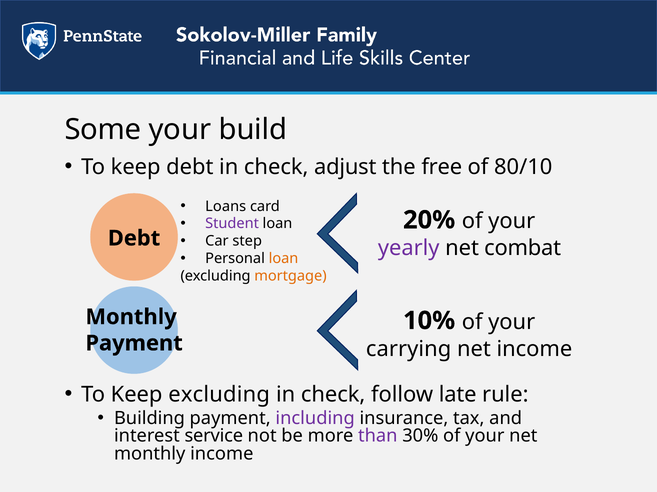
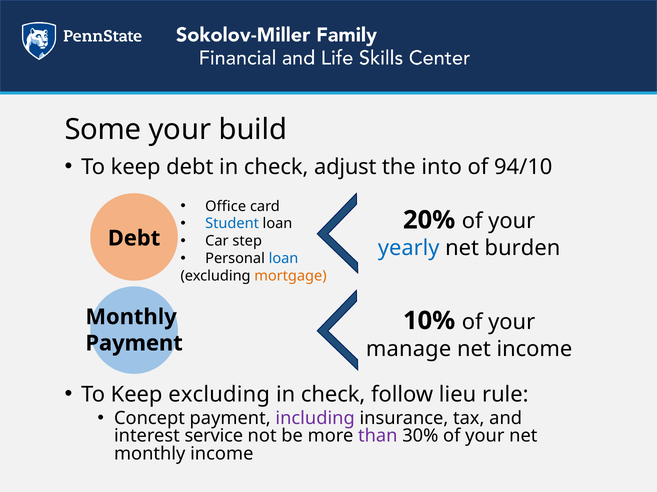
free: free -> into (442, 167)
80/10: 80/10 -> 94/10 (523, 167)
Loans: Loans -> Office (226, 207)
Student colour: purple -> blue (232, 224)
yearly colour: purple -> blue (409, 249)
combat: combat -> burden (522, 249)
loan colour: orange -> blue (284, 259)
carrying: carrying -> manage (409, 349)
late: late -> lieu (458, 395)
Building: Building -> Concept (149, 419)
